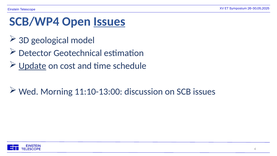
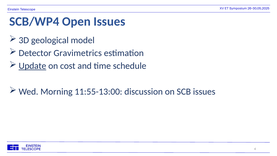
Issues underline: present -> none (109, 21)
Geotechnical: Geotechnical -> Gravimetrics (78, 53)
11:10-13:00: 11:10-13:00 -> 11:55-13:00 (98, 92)
